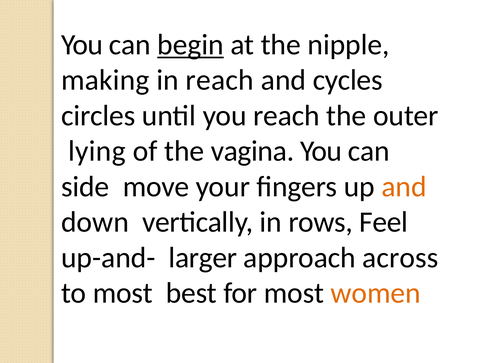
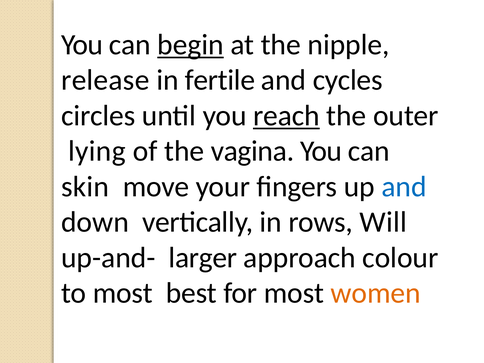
making: making -> release (105, 80)
in reach: reach -> fertile (220, 80)
reach underline: none -> present (286, 116)
side: side -> skin (85, 187)
and colour: orange -> blue (404, 187)
Feel: Feel -> Will (383, 222)
across: across -> colour (400, 258)
